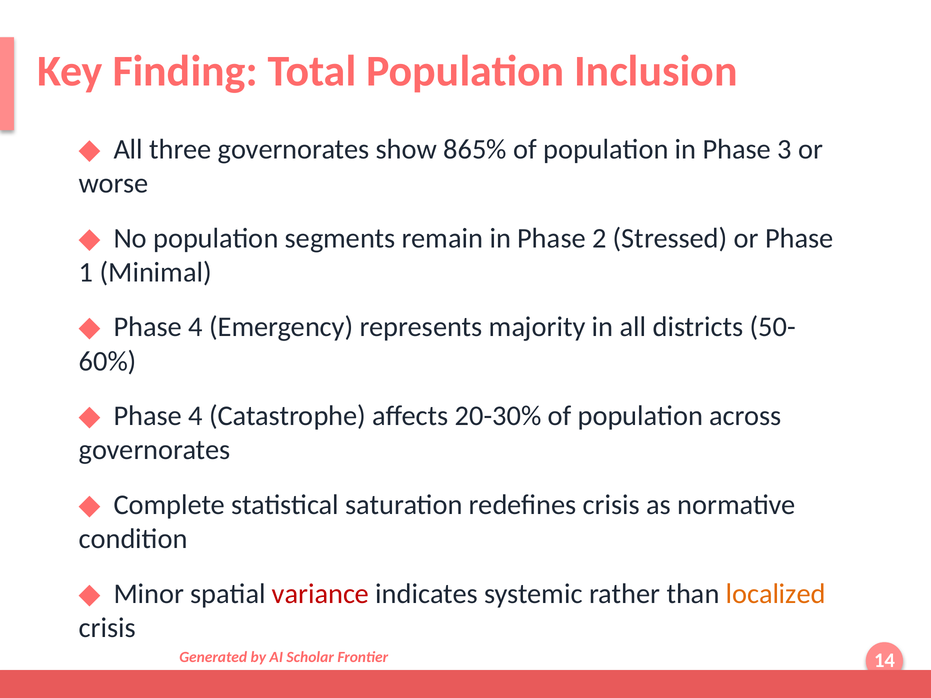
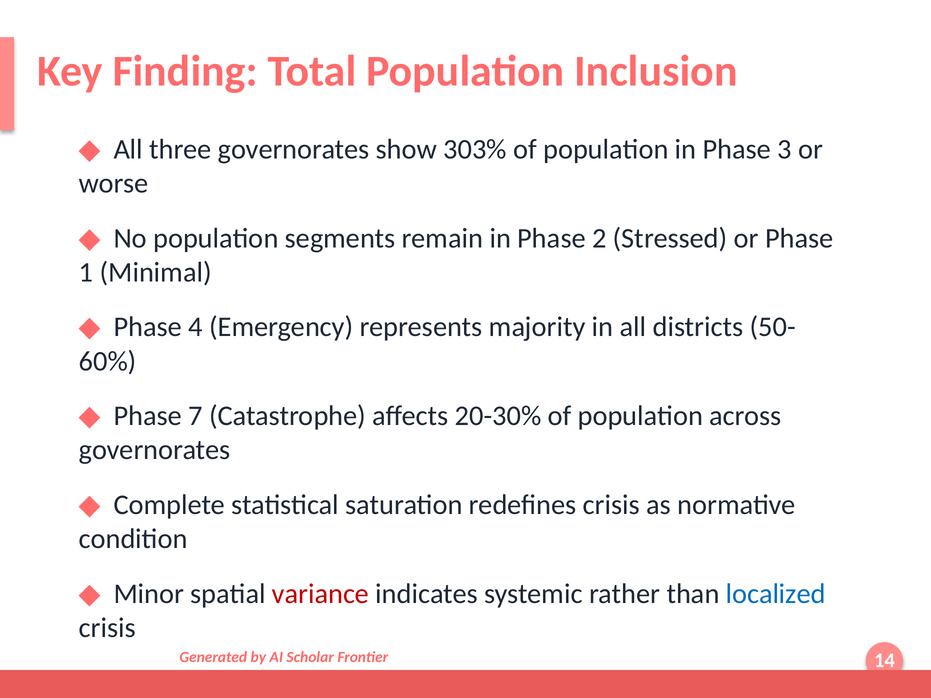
865%: 865% -> 303% (475, 149)
4: 4 -> 7 (195, 416)
localized colour: orange -> blue (776, 594)
